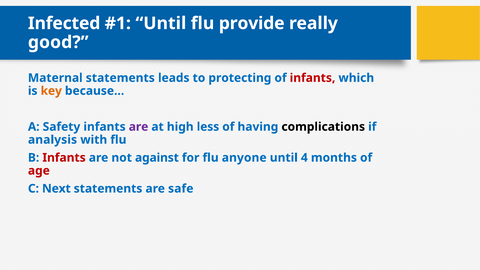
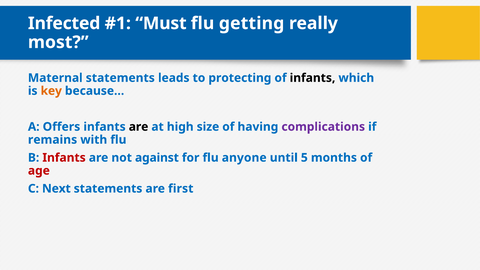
Until: Until -> Must (161, 23)
provide: provide -> getting (252, 23)
good: good -> most (58, 42)
infants colour: red -> black (313, 78)
Safety: Safety -> Offers (61, 127)
are colour: purple -> black (139, 127)
less: less -> size (208, 127)
complications colour: black -> purple (323, 127)
analysis: analysis -> remains (53, 140)
4: 4 -> 5 (304, 158)
safe: safe -> first (181, 189)
